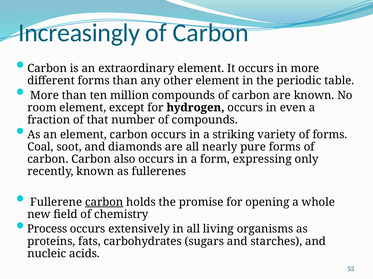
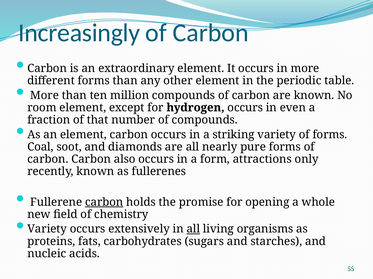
expressing: expressing -> attractions (262, 159)
Process: Process -> Variety (47, 230)
all underline: none -> present (193, 230)
